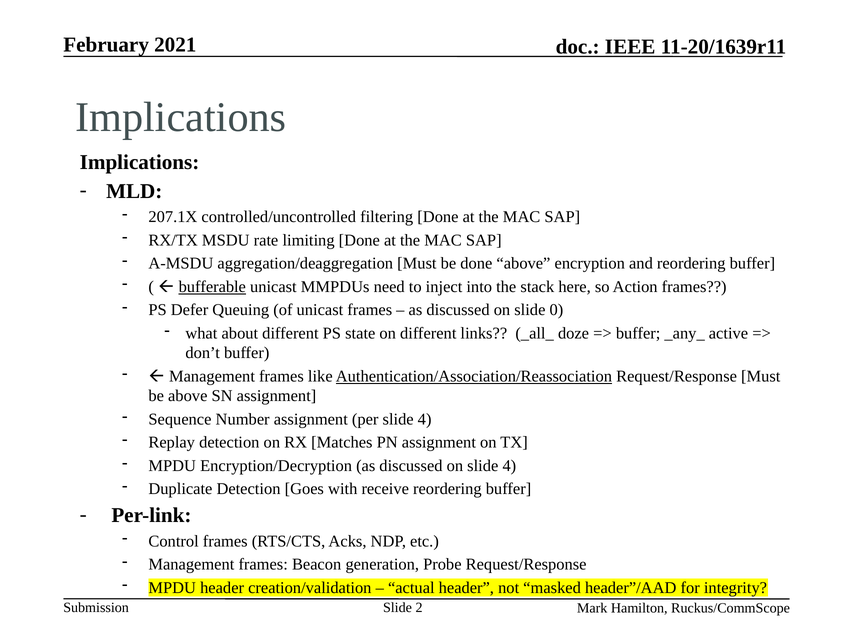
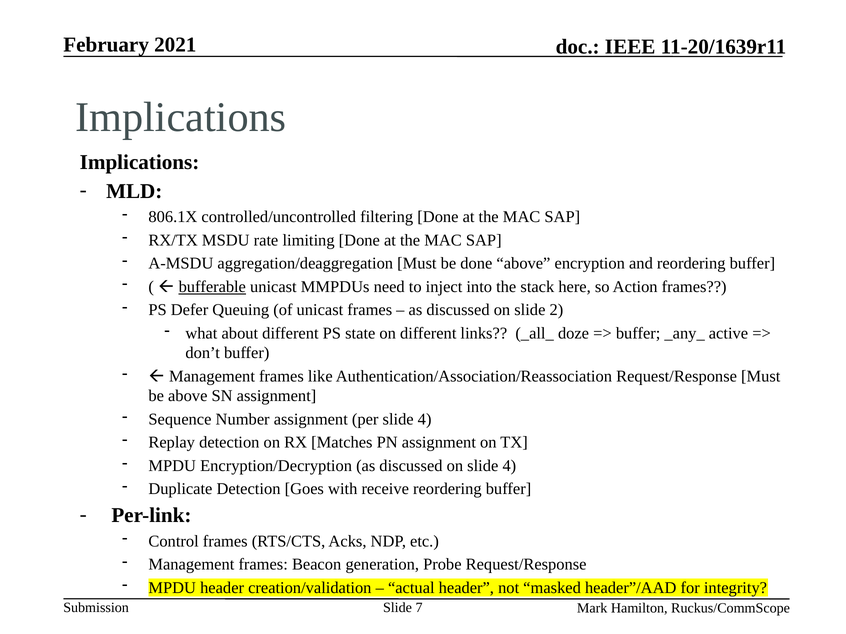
207.1X: 207.1X -> 806.1X (173, 217)
0: 0 -> 2 (556, 310)
Authentication/Association/Reassociation underline: present -> none (474, 377)
2: 2 -> 7 (419, 608)
